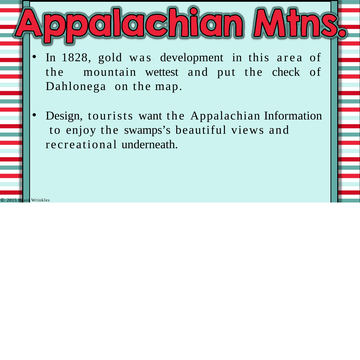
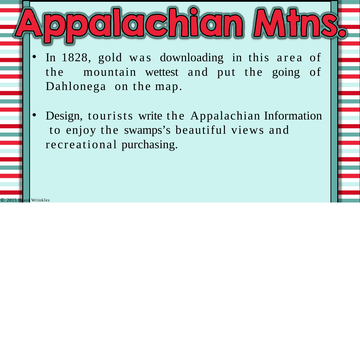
development: development -> downloading (192, 57)
check: check -> going (286, 72)
want: want -> write (150, 116)
underneath: underneath -> purchasing (150, 144)
